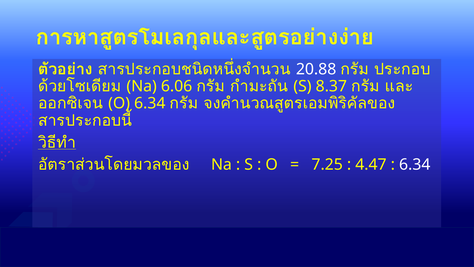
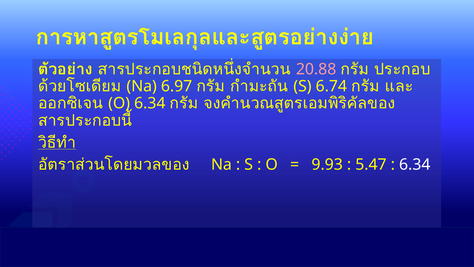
20.88 colour: white -> pink (316, 69)
6.06: 6.06 -> 6.97 (177, 86)
8.37: 8.37 -> 6.74 (331, 86)
7.25: 7.25 -> 9.93 (327, 164)
4.47: 4.47 -> 5.47 (371, 164)
